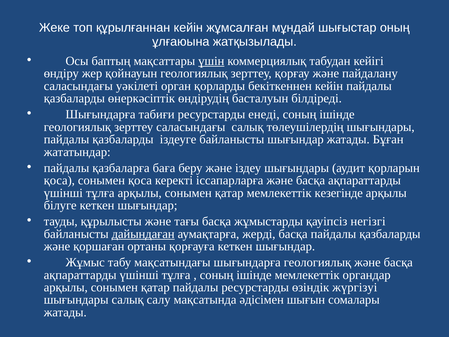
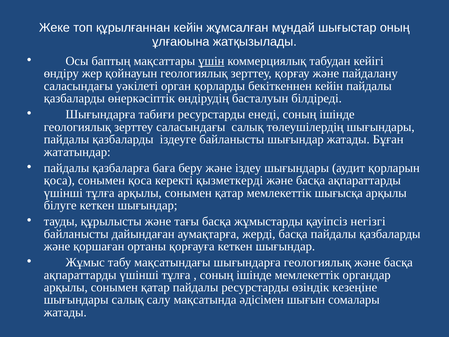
іссапарларға: іссапарларға -> қызметкерді (230, 180)
кезегінде: кезегінде -> шығысқа (339, 193)
дайындаған underline: present -> none (143, 234)
жүргізуі: жүргізуі -> кезеңіне (355, 287)
